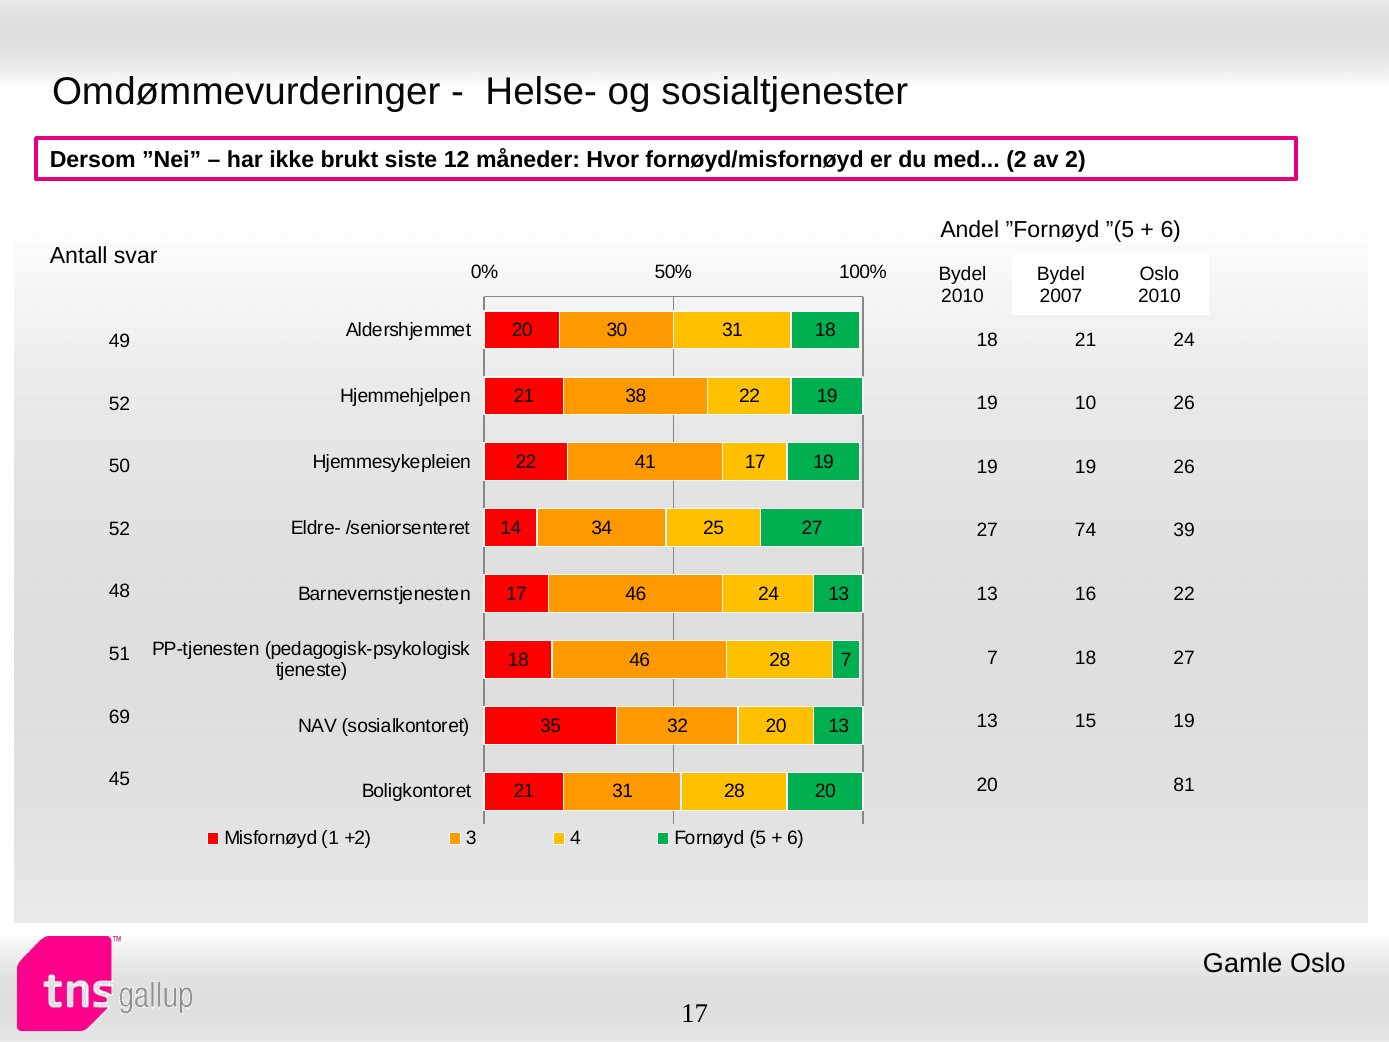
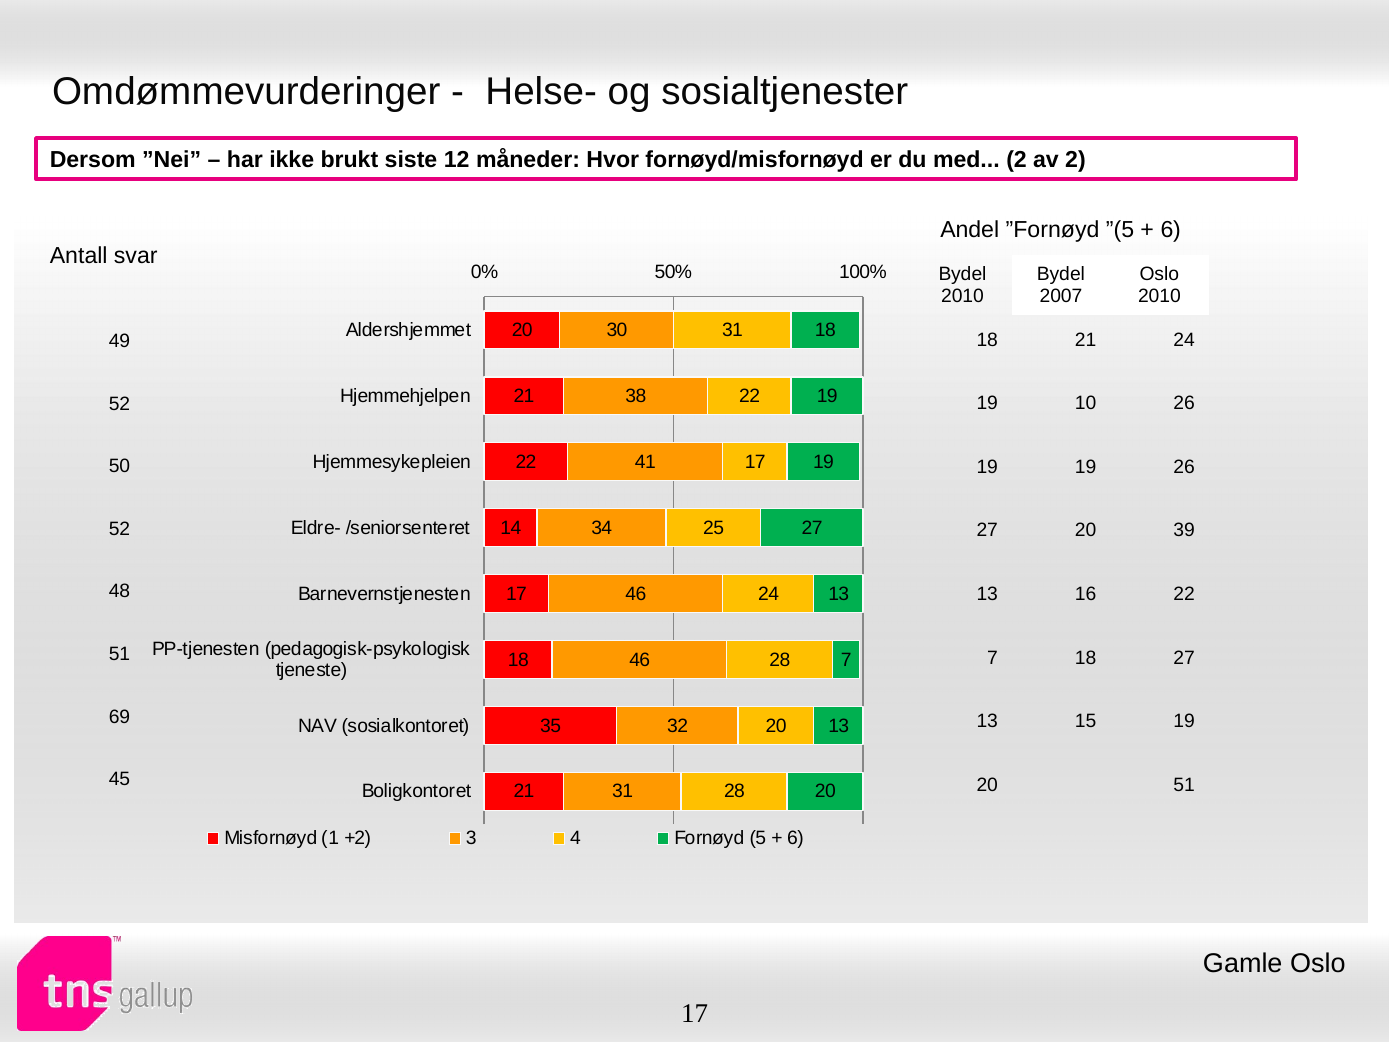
27 74: 74 -> 20 (1086, 530)
20 81: 81 -> 51 (1184, 785)
